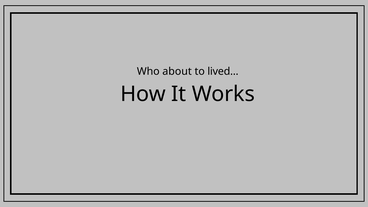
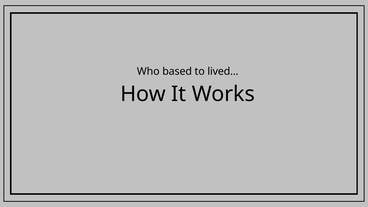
about: about -> based (177, 71)
